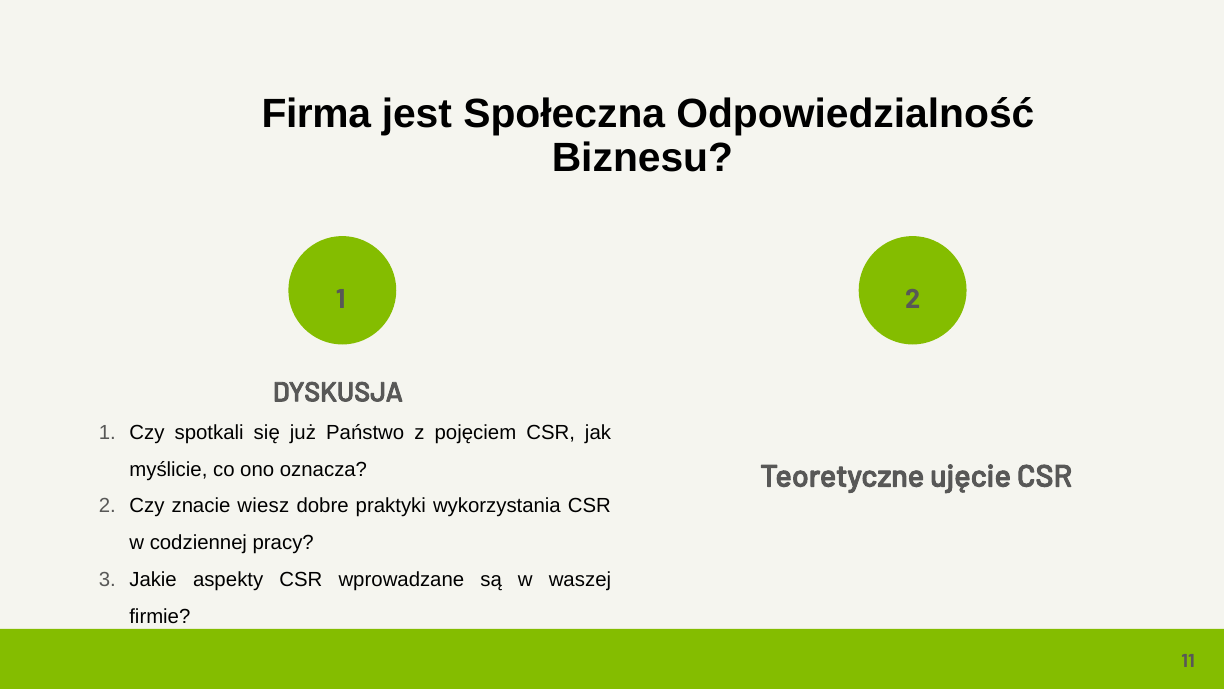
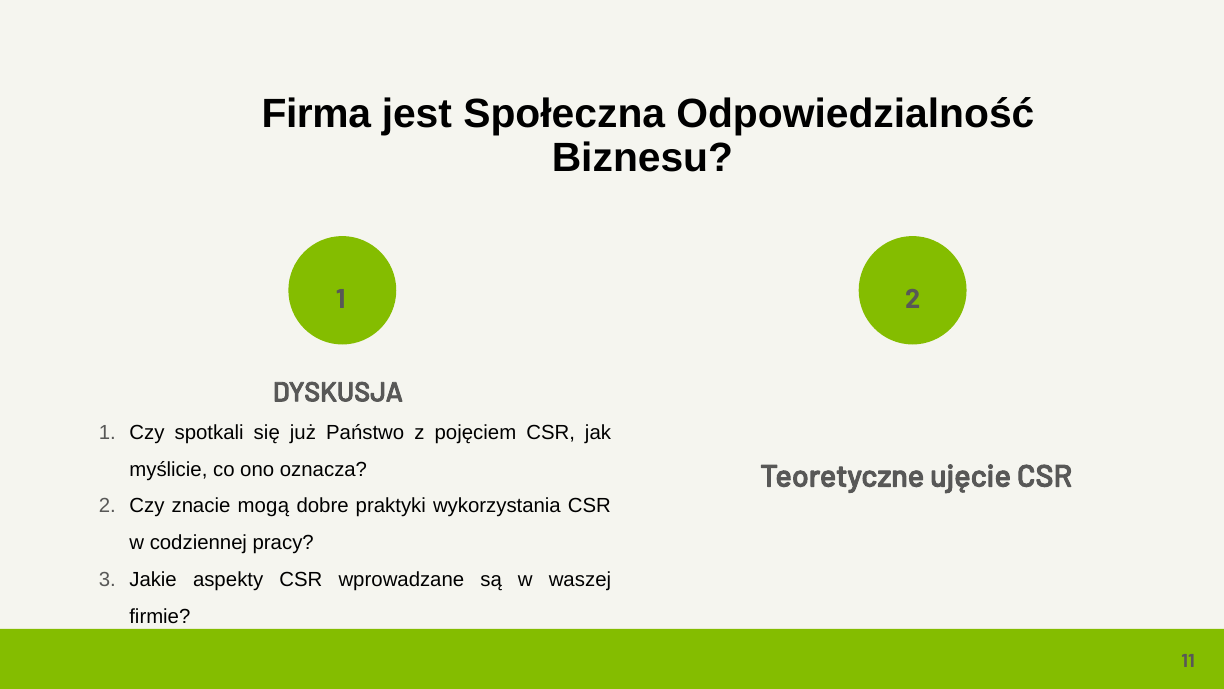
wiesz: wiesz -> mogą (263, 506)
